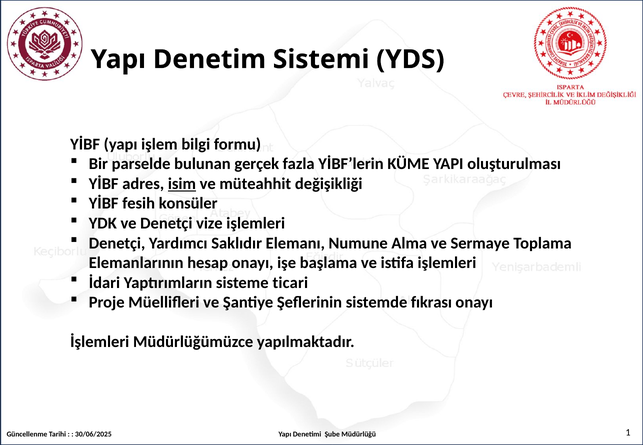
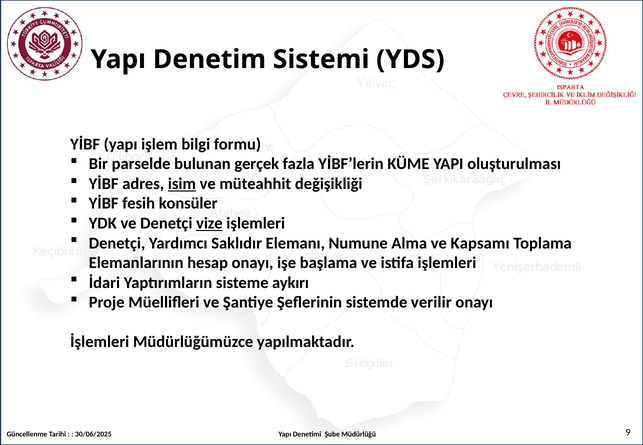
vize underline: none -> present (209, 223)
Sermaye: Sermaye -> Kapsamı (480, 243)
ticari: ticari -> aykırı (290, 283)
fıkrası: fıkrası -> verilir (431, 303)
1: 1 -> 9 (628, 433)
